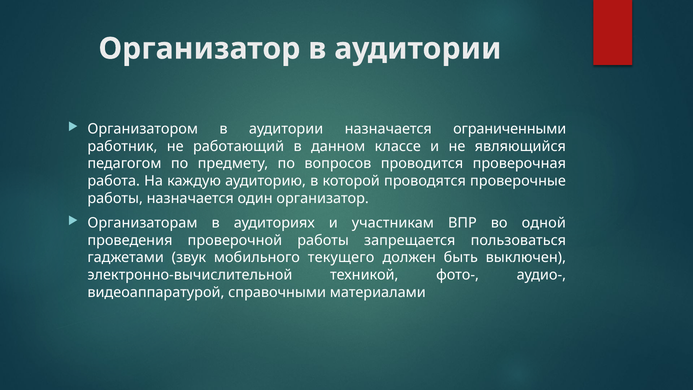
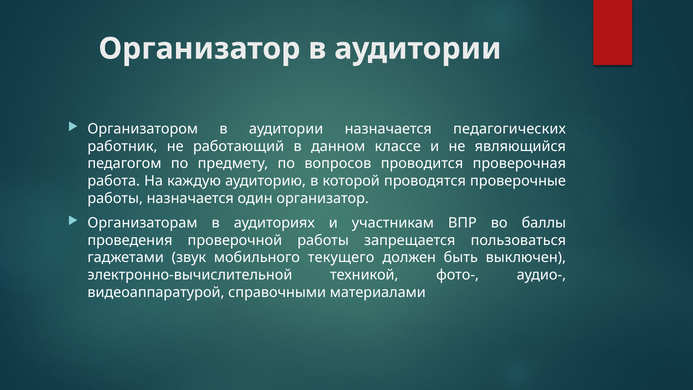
ограниченными: ограниченными -> педагогических (510, 129)
одной: одной -> баллы (544, 223)
